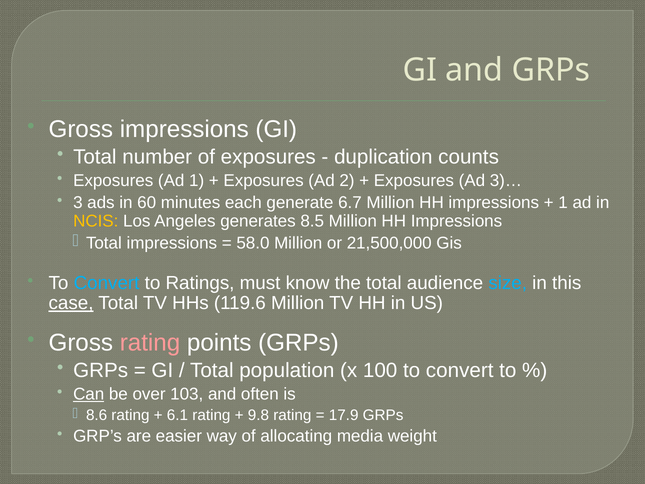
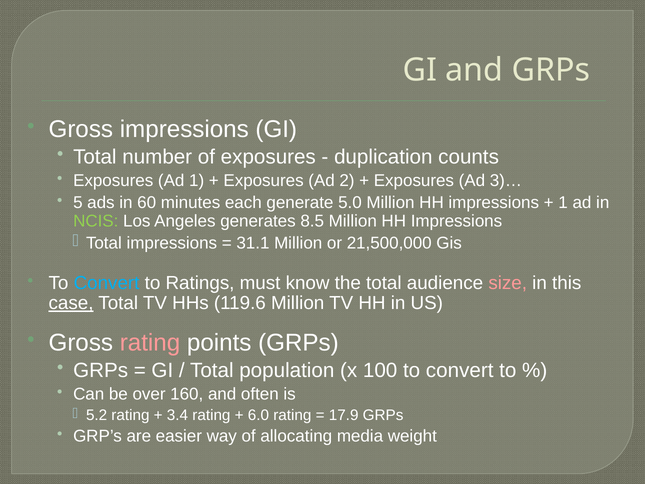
3: 3 -> 5 (78, 203)
6.7: 6.7 -> 5.0 (350, 203)
NCIS colour: yellow -> light green (96, 221)
58.0: 58.0 -> 31.1 (253, 243)
size colour: light blue -> pink (508, 283)
Can underline: present -> none (89, 394)
103: 103 -> 160 (187, 394)
8.6: 8.6 -> 5.2 (97, 415)
6.1: 6.1 -> 3.4 (177, 415)
9.8: 9.8 -> 6.0 (258, 415)
